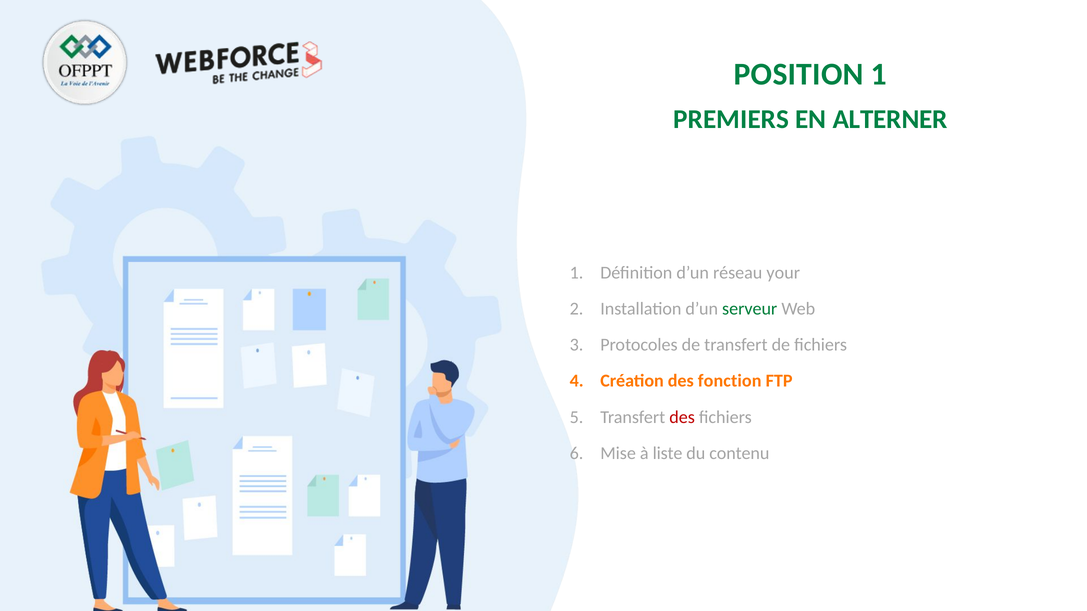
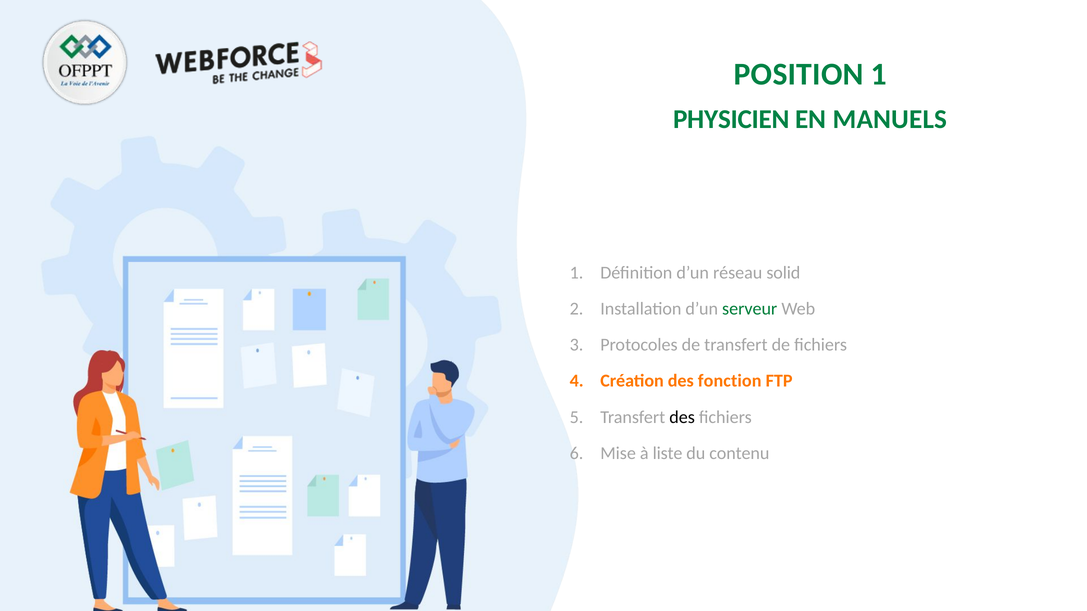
PREMIERS: PREMIERS -> PHYSICIEN (731, 119)
ALTERNER: ALTERNER -> MANUELS (890, 119)
your: your -> solid (783, 273)
des colour: red -> black (682, 417)
